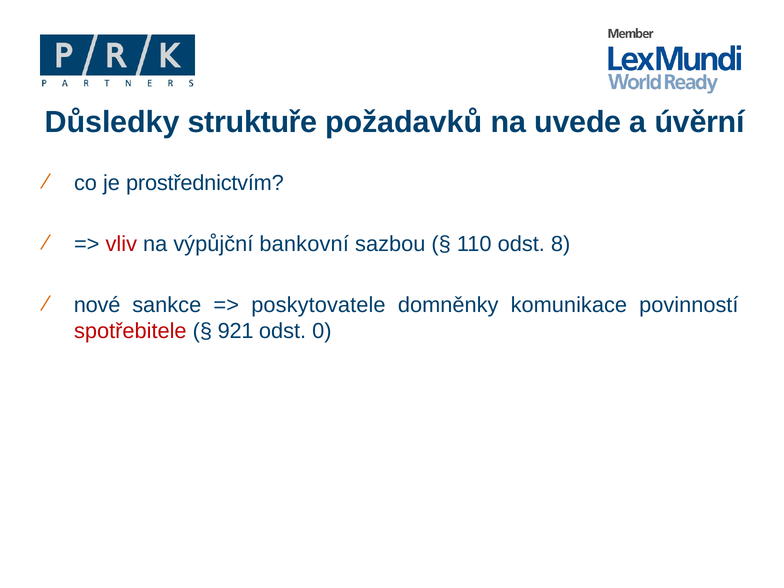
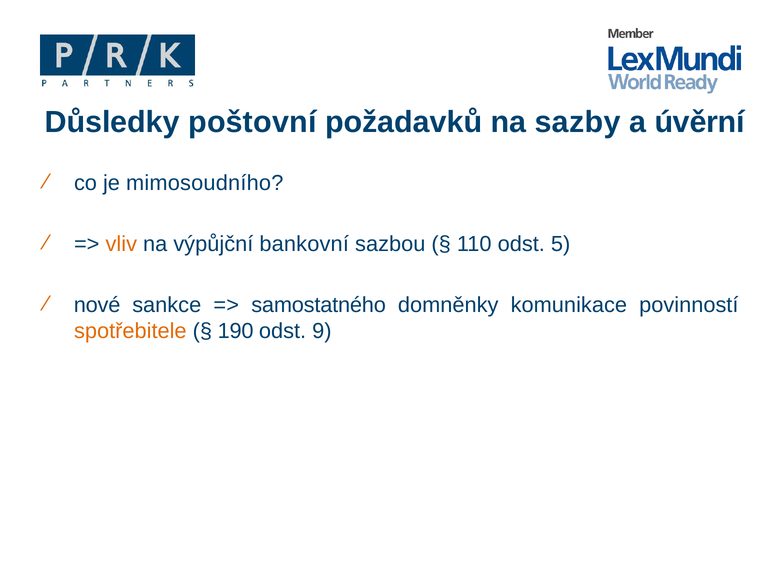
struktuře: struktuře -> poštovní (252, 122)
uvede: uvede -> sazby (578, 122)
prostřednictvím: prostřednictvím -> mimosoudního (205, 183)
vliv colour: red -> orange (121, 244)
8: 8 -> 5 (561, 244)
poskytovatele: poskytovatele -> samostatného (319, 305)
spotřebitele colour: red -> orange (130, 331)
921: 921 -> 190 (236, 331)
0: 0 -> 9 (322, 331)
